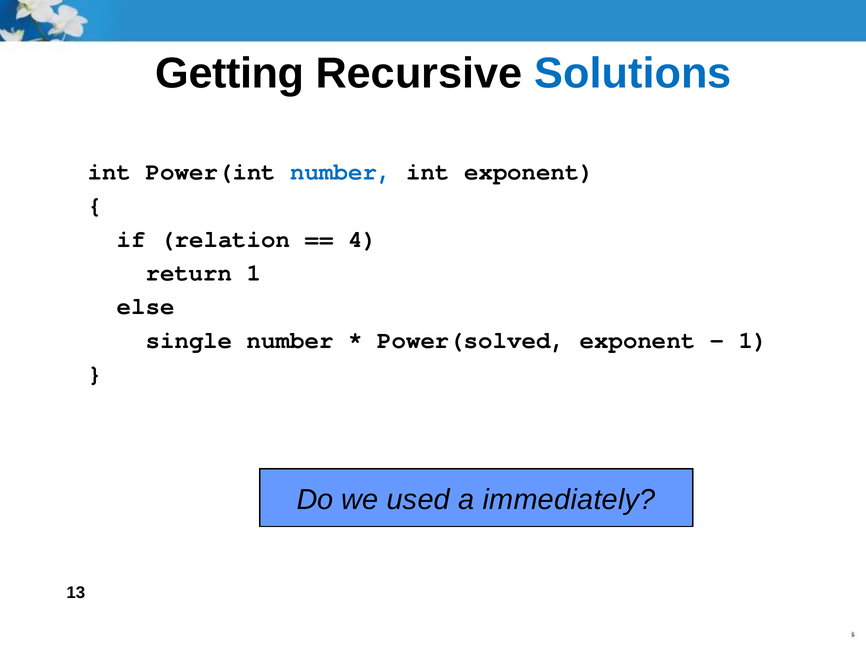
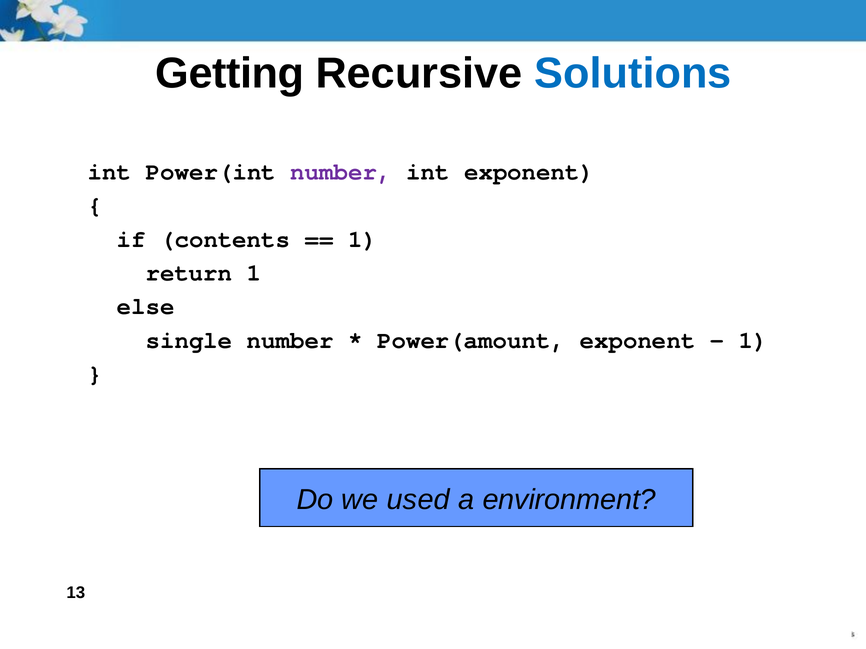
number colour: blue -> purple (341, 172)
relation: relation -> contents (225, 239)
4: 4 -> 1 (363, 239)
Power(solved: Power(solved -> Power(amount (471, 340)
immediately: immediately -> environment (569, 500)
